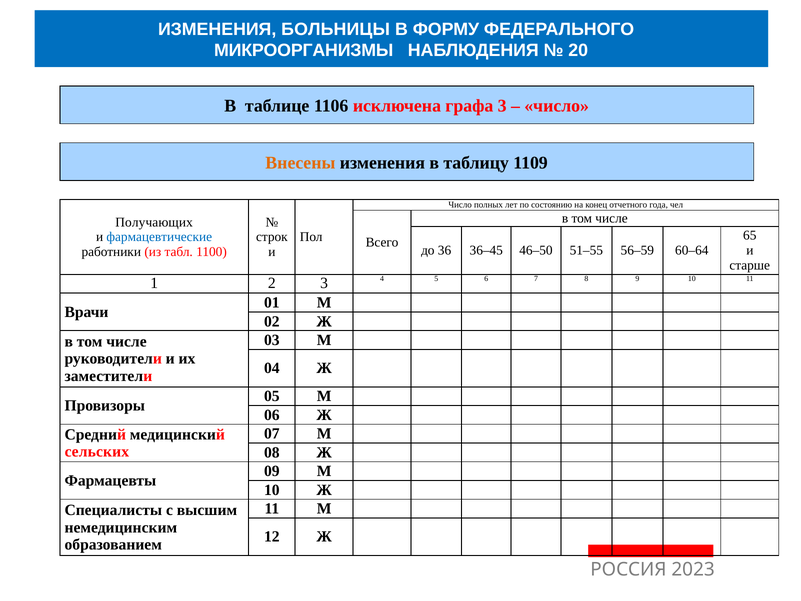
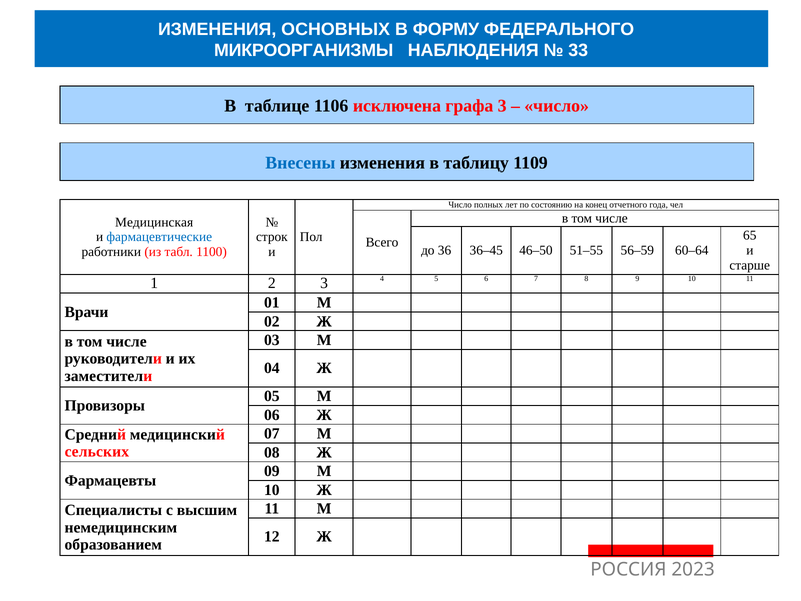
БОЛЬНИЦЫ: БОЛЬНИЦЫ -> ОСНОВНЫХ (336, 29)
20: 20 -> 33 (578, 50)
Внесены colour: orange -> blue (300, 163)
Получающих: Получающих -> Медицинская (154, 222)
